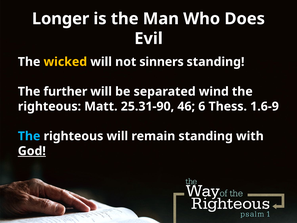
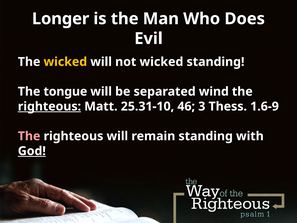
not sinners: sinners -> wicked (161, 62)
further: further -> tongue (65, 91)
righteous underline: none -> present (49, 106)
25.31-90: 25.31-90 -> 25.31-10 (147, 106)
6: 6 -> 3 (202, 106)
The colour: light blue -> pink (29, 136)
